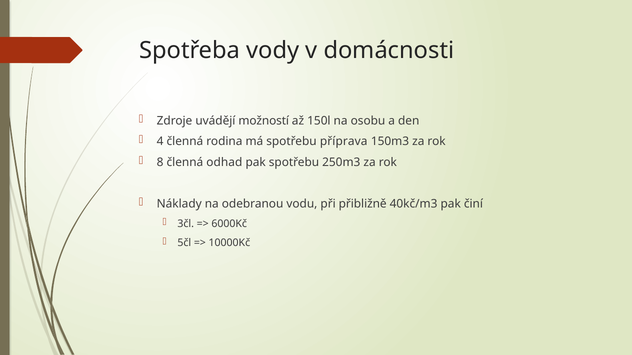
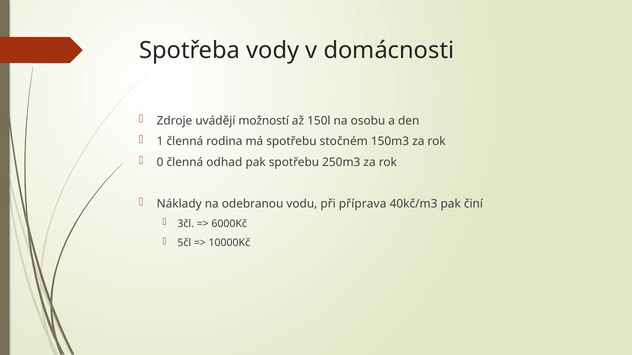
4: 4 -> 1 (160, 142)
příprava: příprava -> stočném (344, 142)
8: 8 -> 0 (160, 163)
přibližně: přibližně -> příprava (363, 204)
